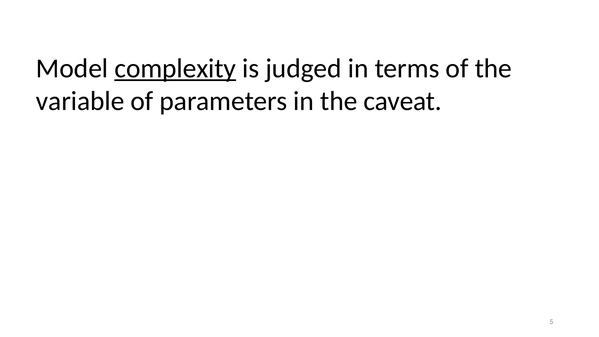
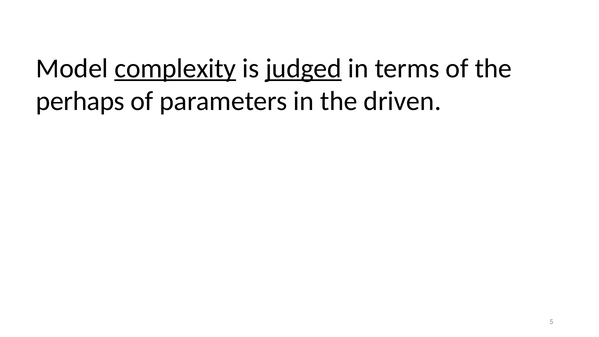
judged underline: none -> present (304, 68)
variable: variable -> perhaps (80, 101)
caveat: caveat -> driven (402, 101)
